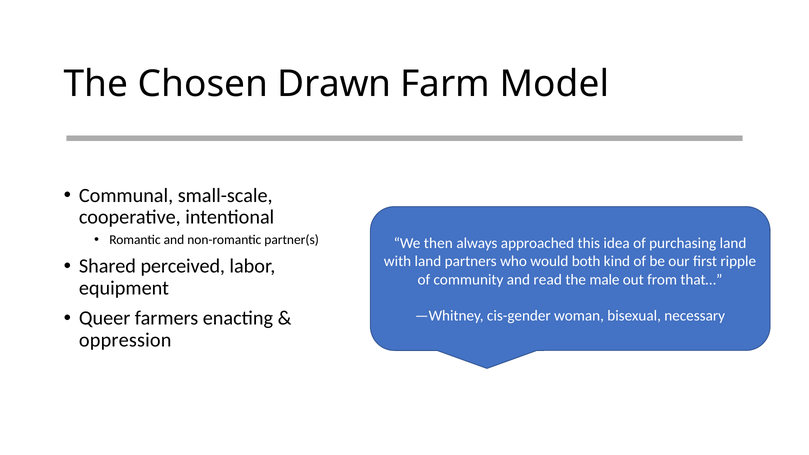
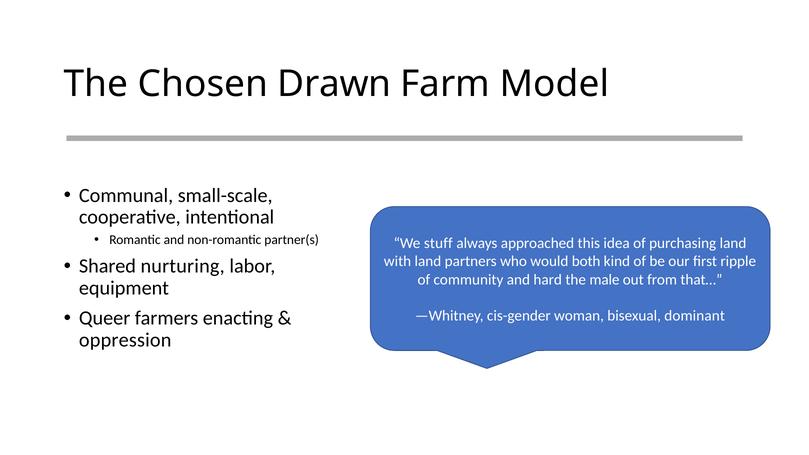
then: then -> stuff (438, 243)
perceived: perceived -> nurturing (183, 266)
read: read -> hard (548, 280)
necessary: necessary -> dominant (695, 316)
